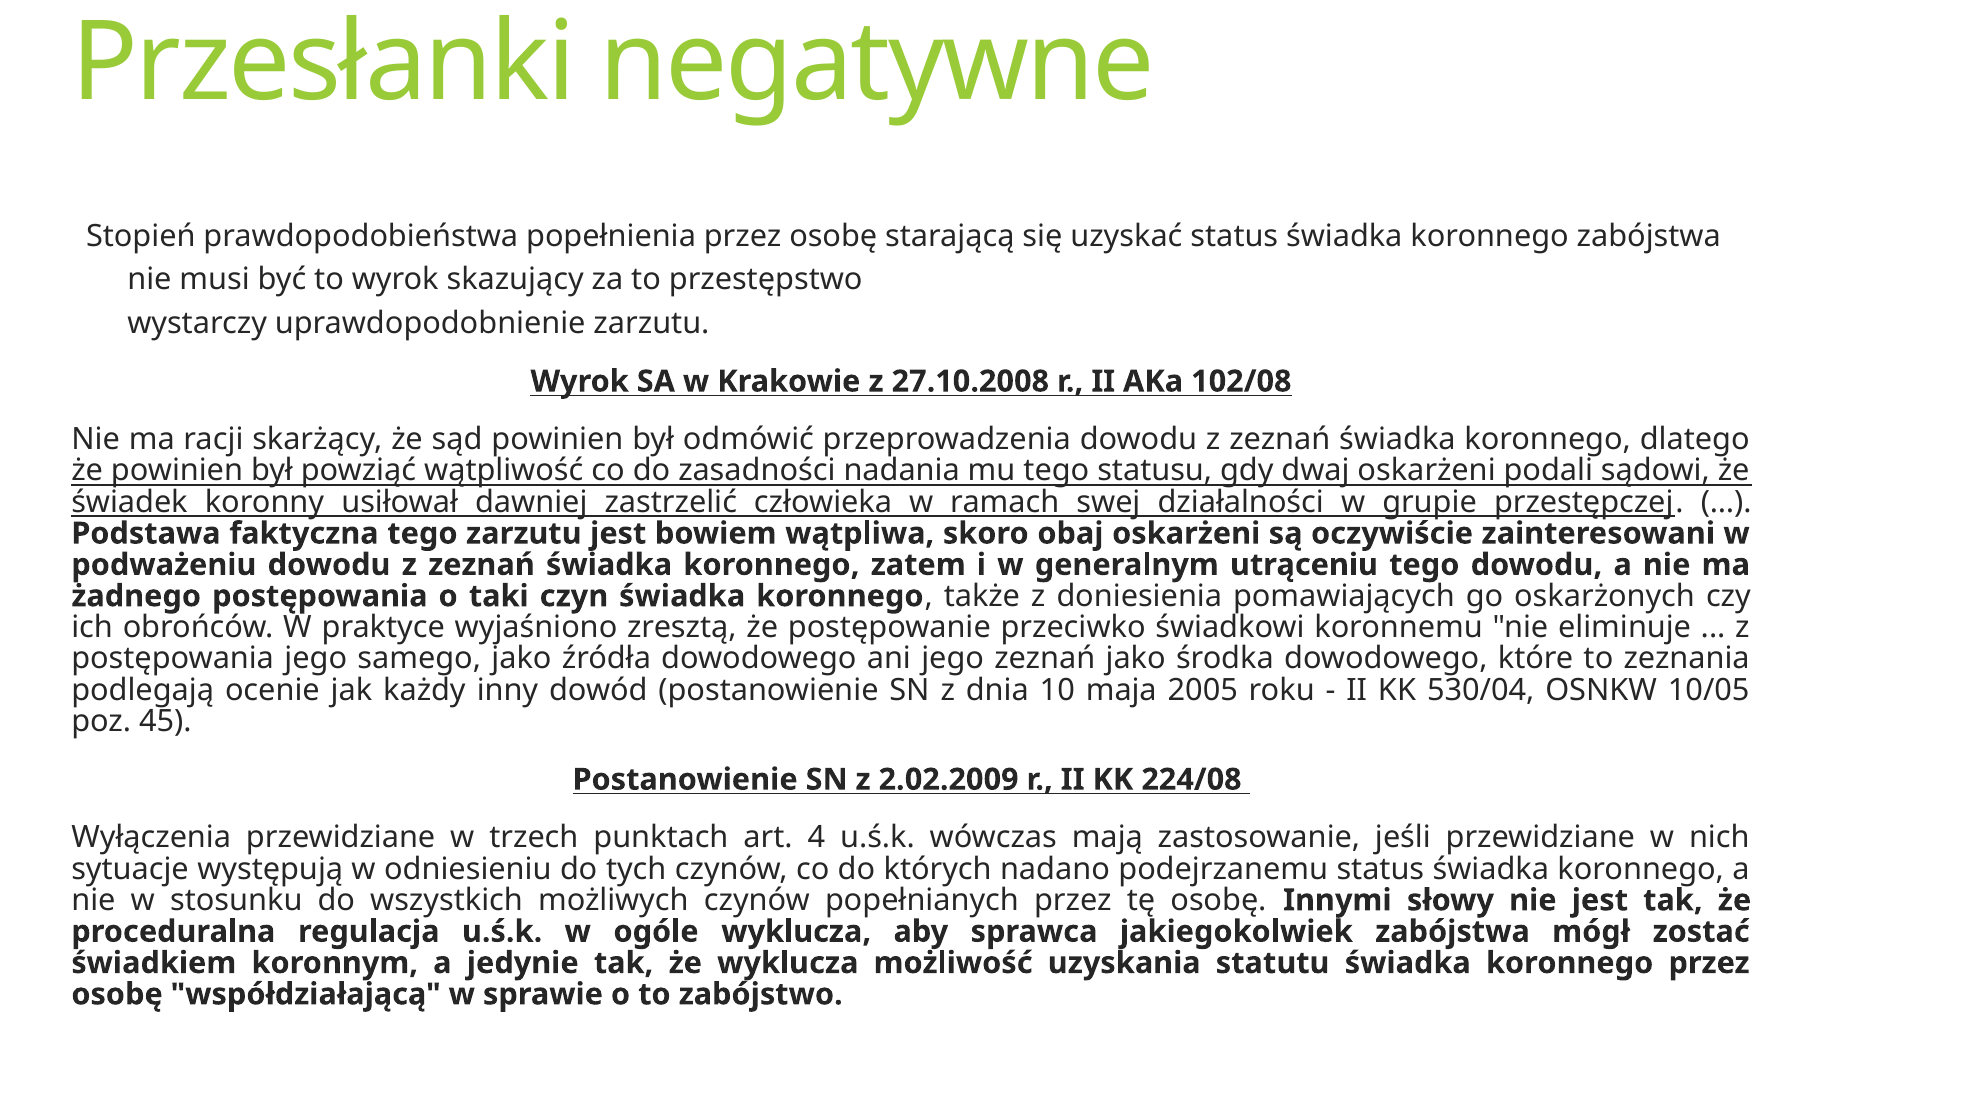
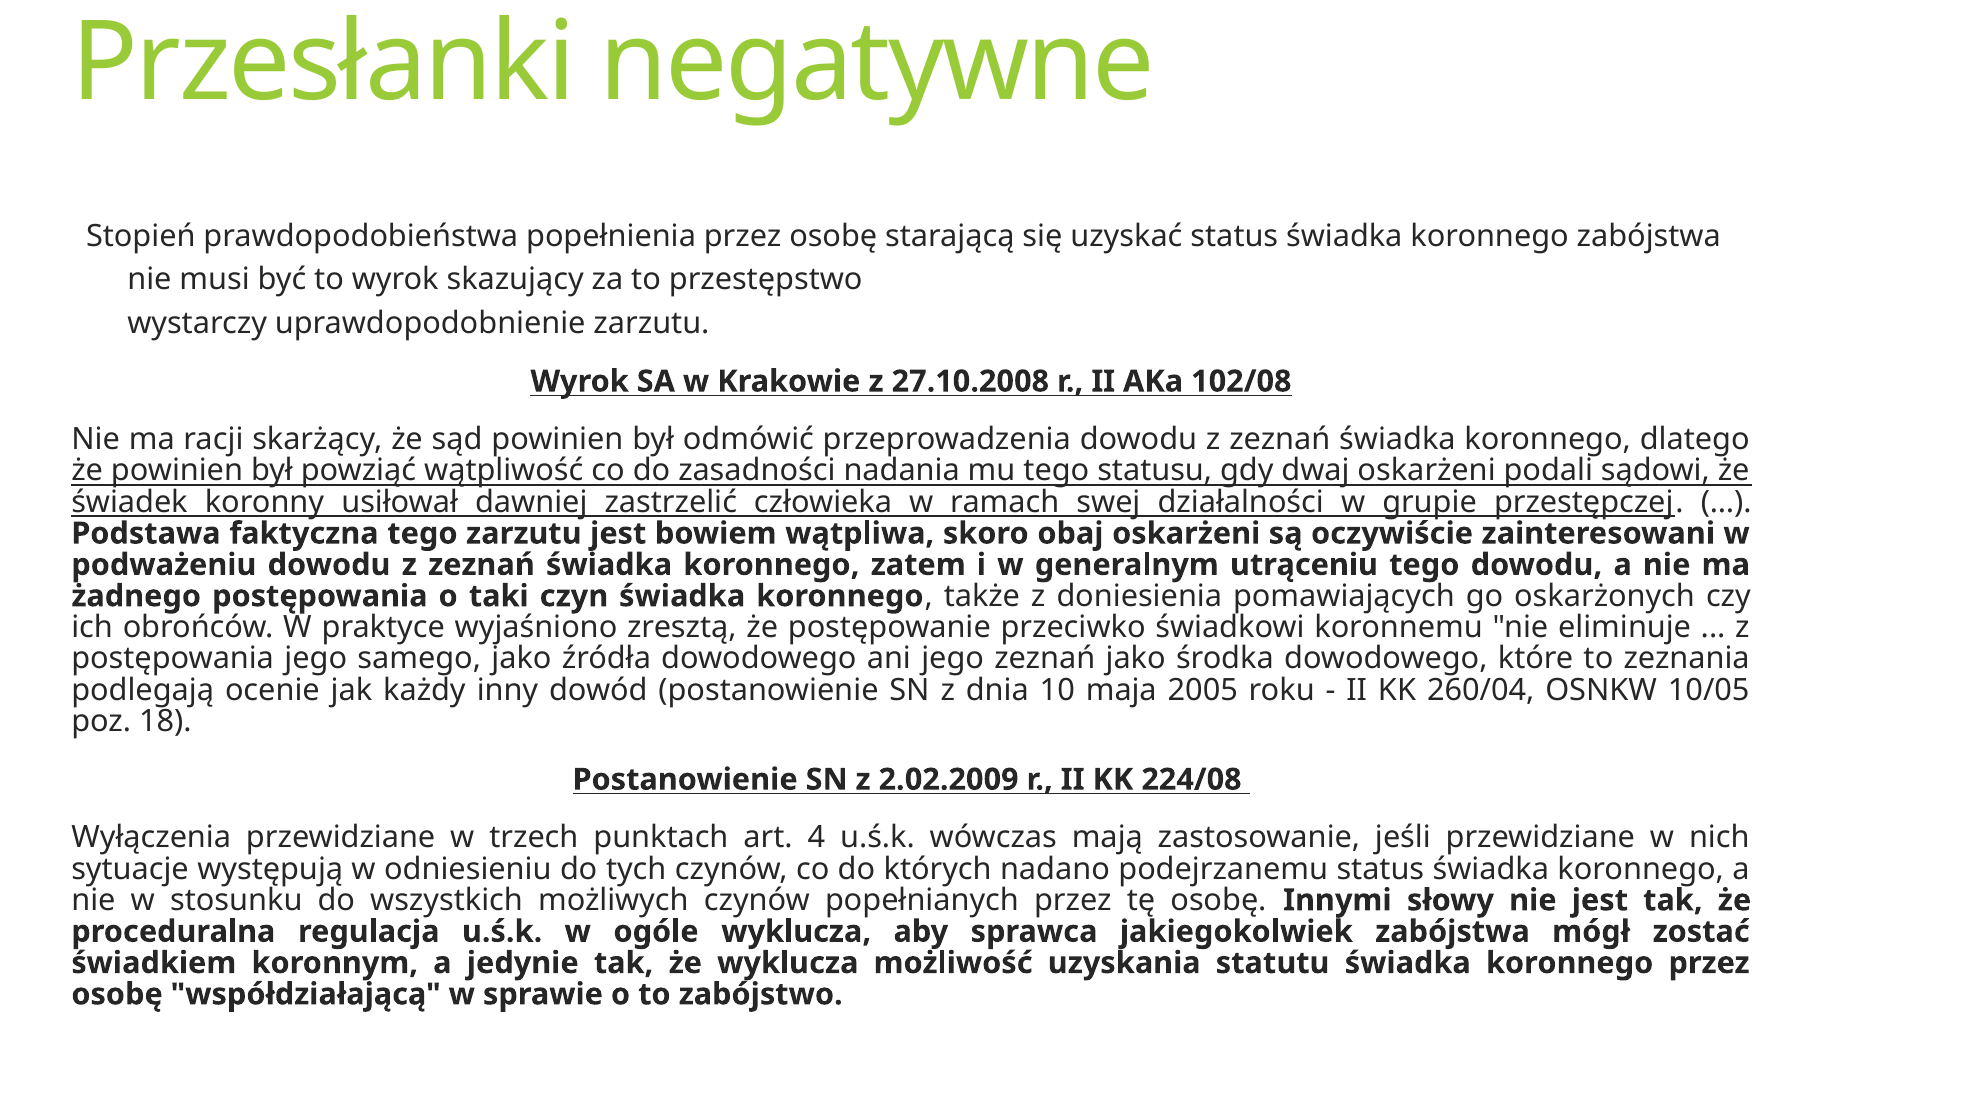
530/04: 530/04 -> 260/04 (1481, 690)
45: 45 -> 18 (165, 721)
